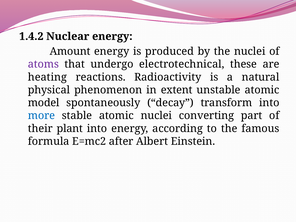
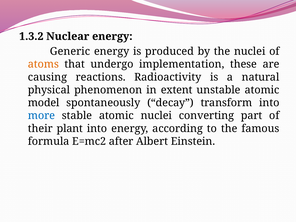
1.4.2: 1.4.2 -> 1.3.2 (31, 36)
Amount: Amount -> Generic (70, 51)
atoms colour: purple -> orange (43, 64)
electrotechnical: electrotechnical -> implementation (182, 64)
heating: heating -> causing (47, 77)
